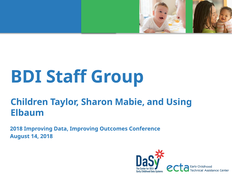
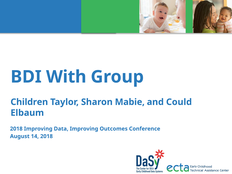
Staff: Staff -> With (66, 77)
Using: Using -> Could (179, 102)
